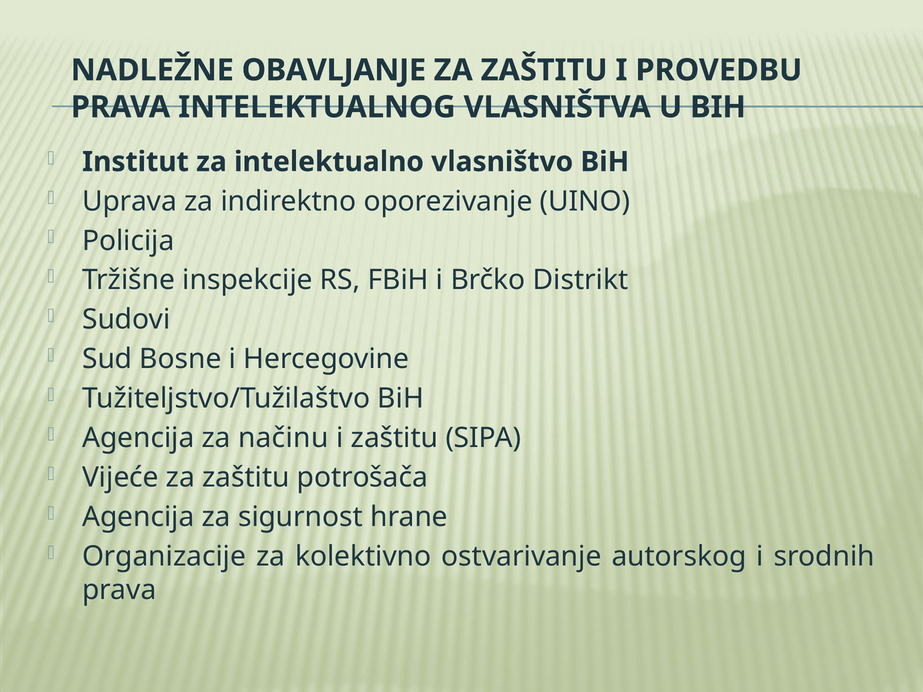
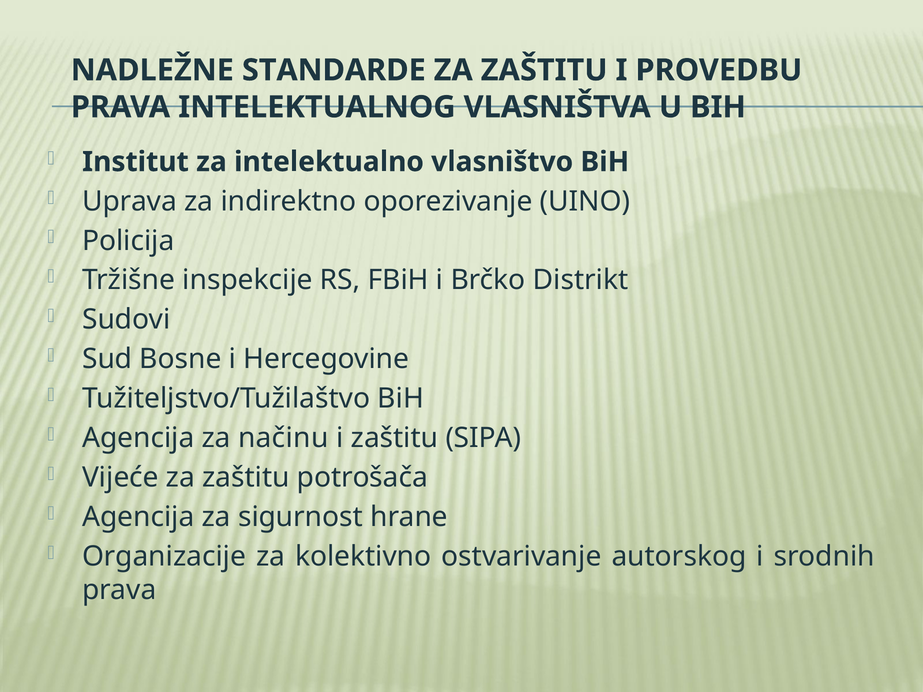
OBAVLJANJE: OBAVLJANJE -> STANDARDE (334, 70)
